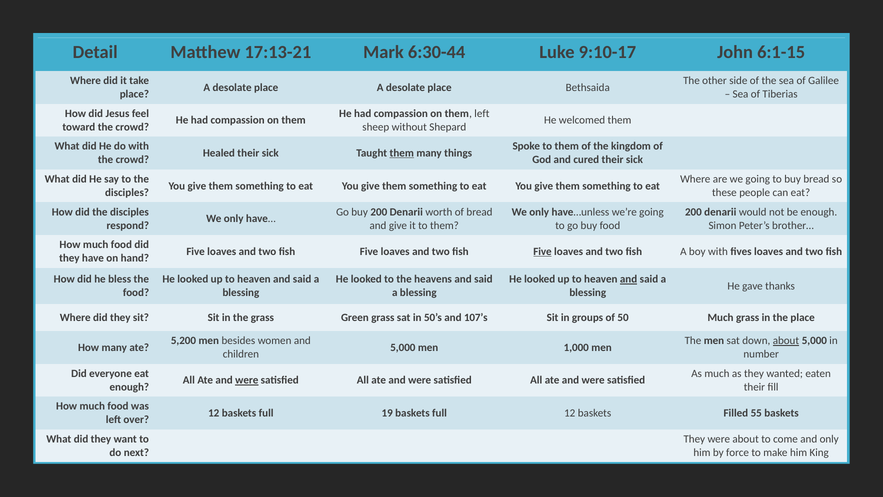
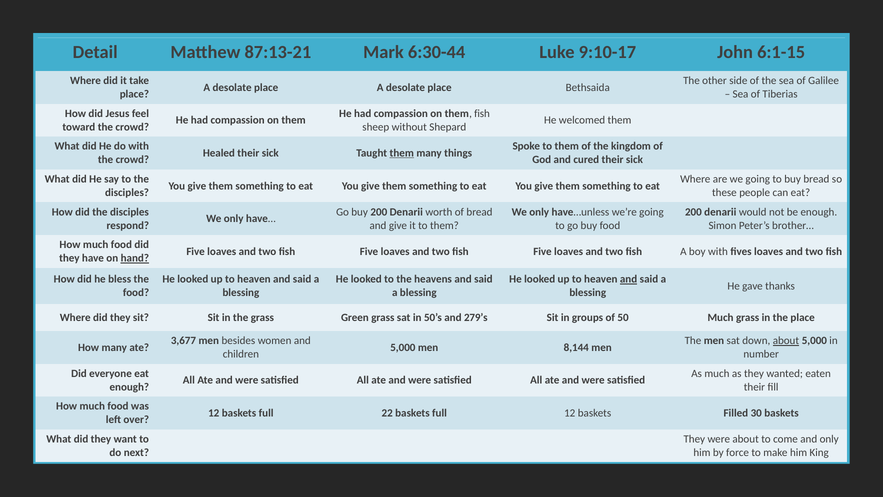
17:13-21: 17:13-21 -> 87:13-21 (278, 52)
them left: left -> fish (482, 113)
Five underline: present -> none (542, 251)
hand underline: none -> present (135, 258)
107’s: 107’s -> 279’s (476, 317)
5,200: 5,200 -> 3,677 (183, 341)
1,000: 1,000 -> 8,144 (576, 347)
were underline: present -> none (247, 380)
19: 19 -> 22 (387, 413)
55: 55 -> 30 (756, 413)
